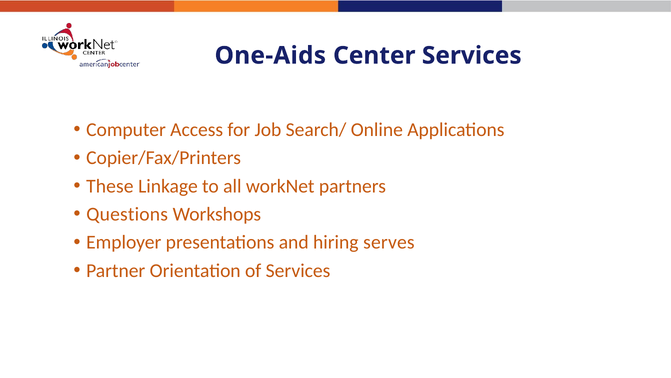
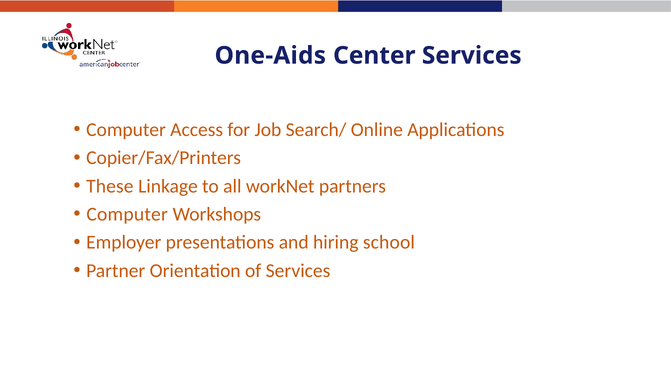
Questions: Questions -> Computer (127, 214)
serves: serves -> school (389, 242)
